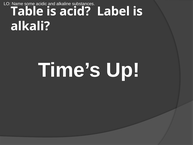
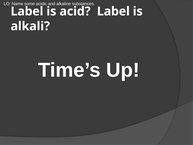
Table: Table -> Label (27, 11)
